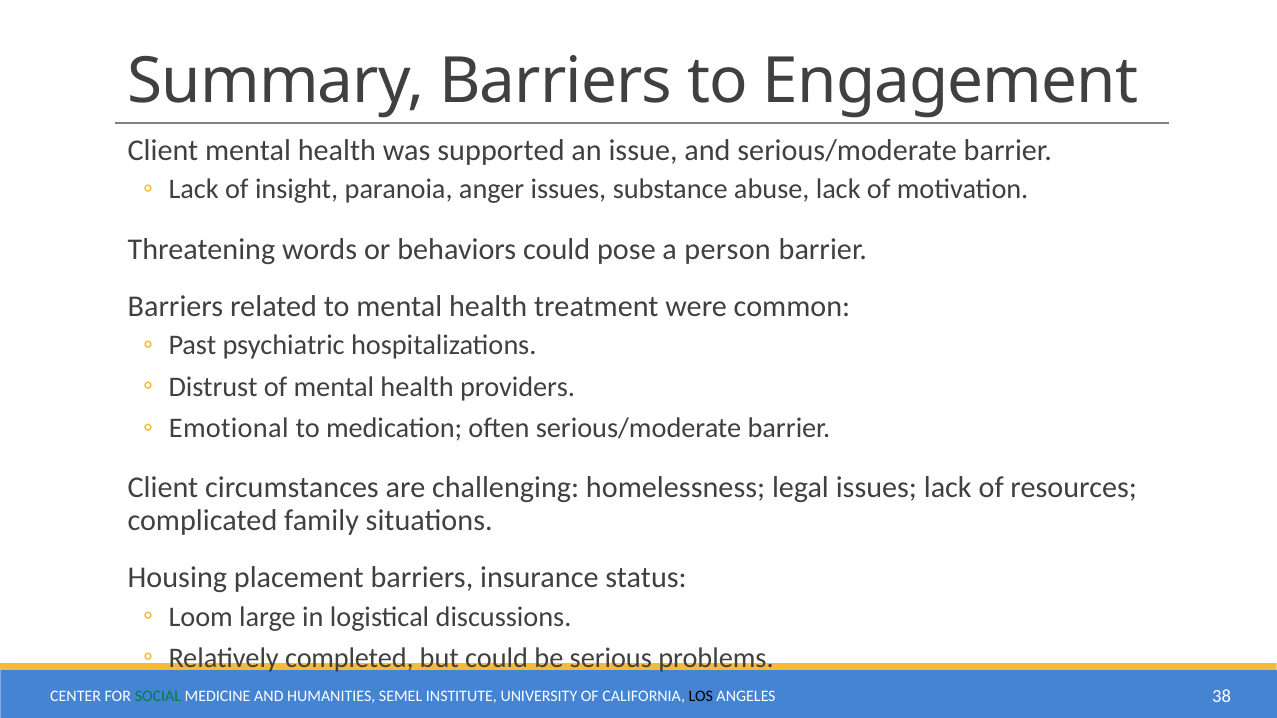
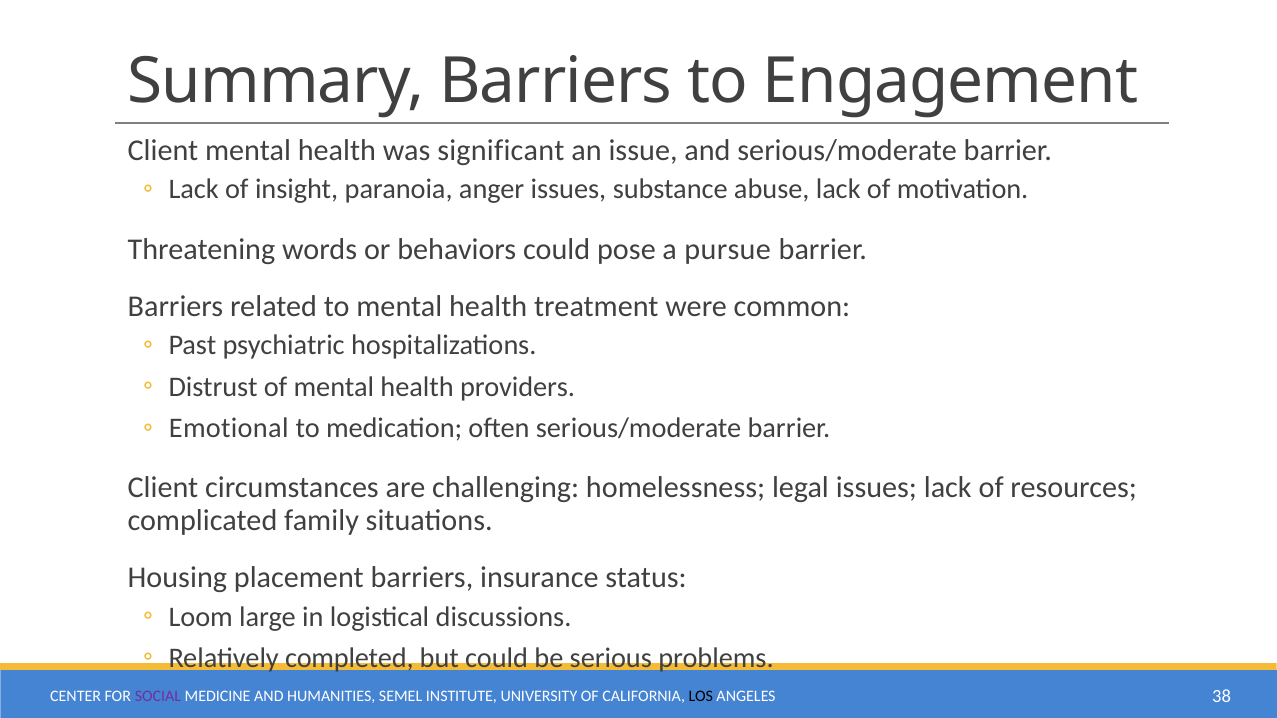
supported: supported -> significant (501, 151)
person: person -> pursue (728, 250)
SOCIAL colour: green -> purple (158, 697)
